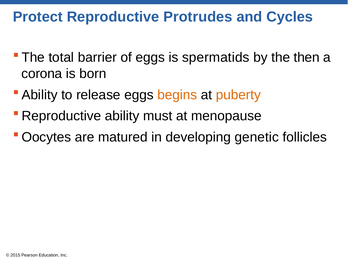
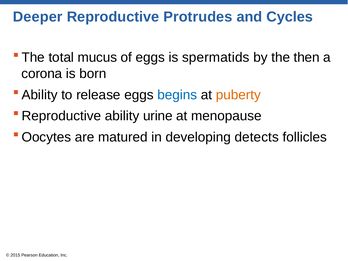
Protect: Protect -> Deeper (38, 17)
barrier: barrier -> mucus (97, 58)
begins colour: orange -> blue (177, 95)
must: must -> urine (158, 116)
genetic: genetic -> detects (257, 137)
